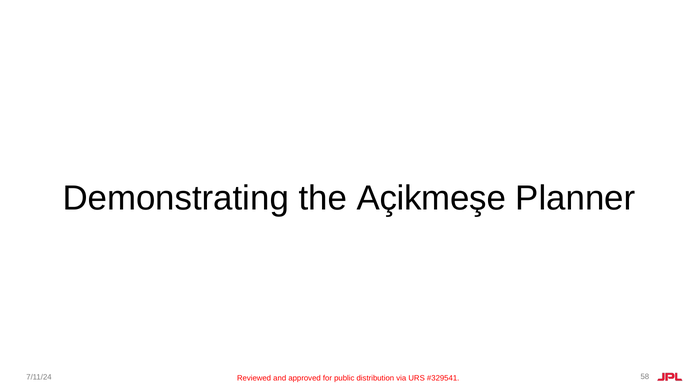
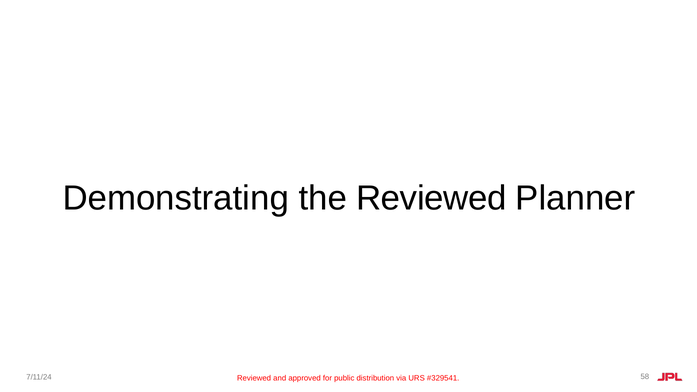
the Açikmeşe: Açikmeşe -> Reviewed (431, 198)
